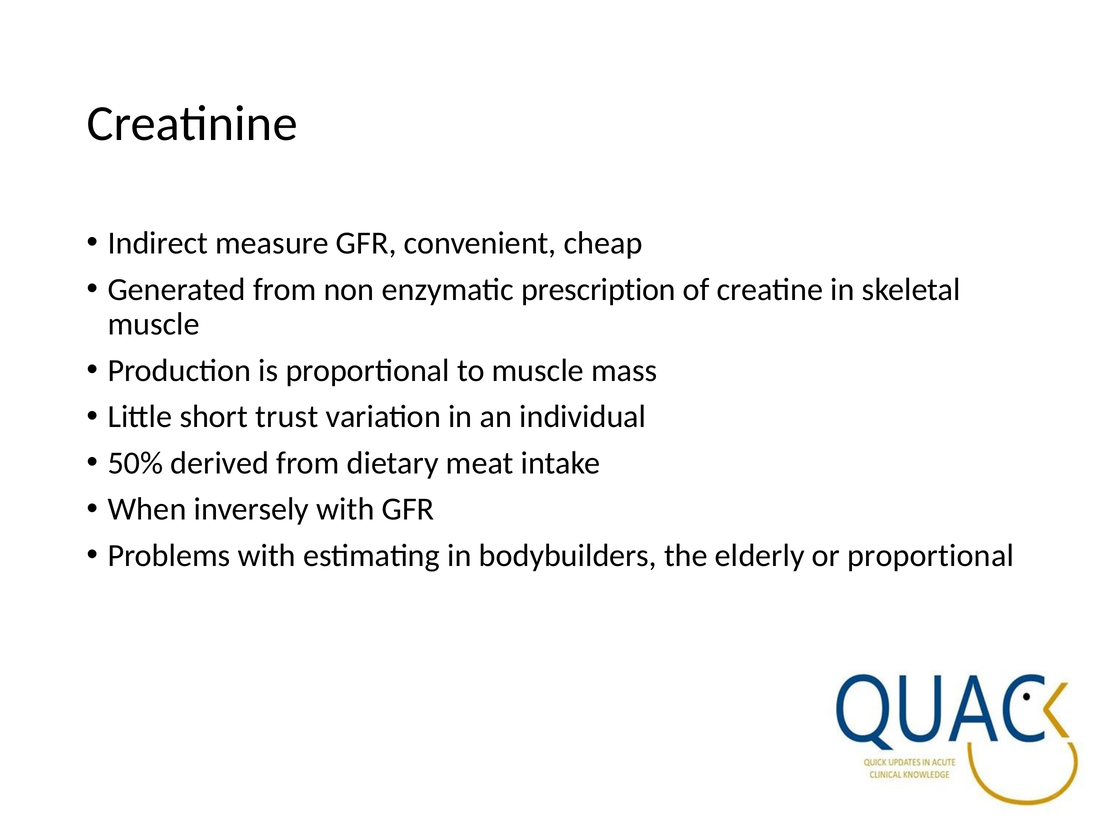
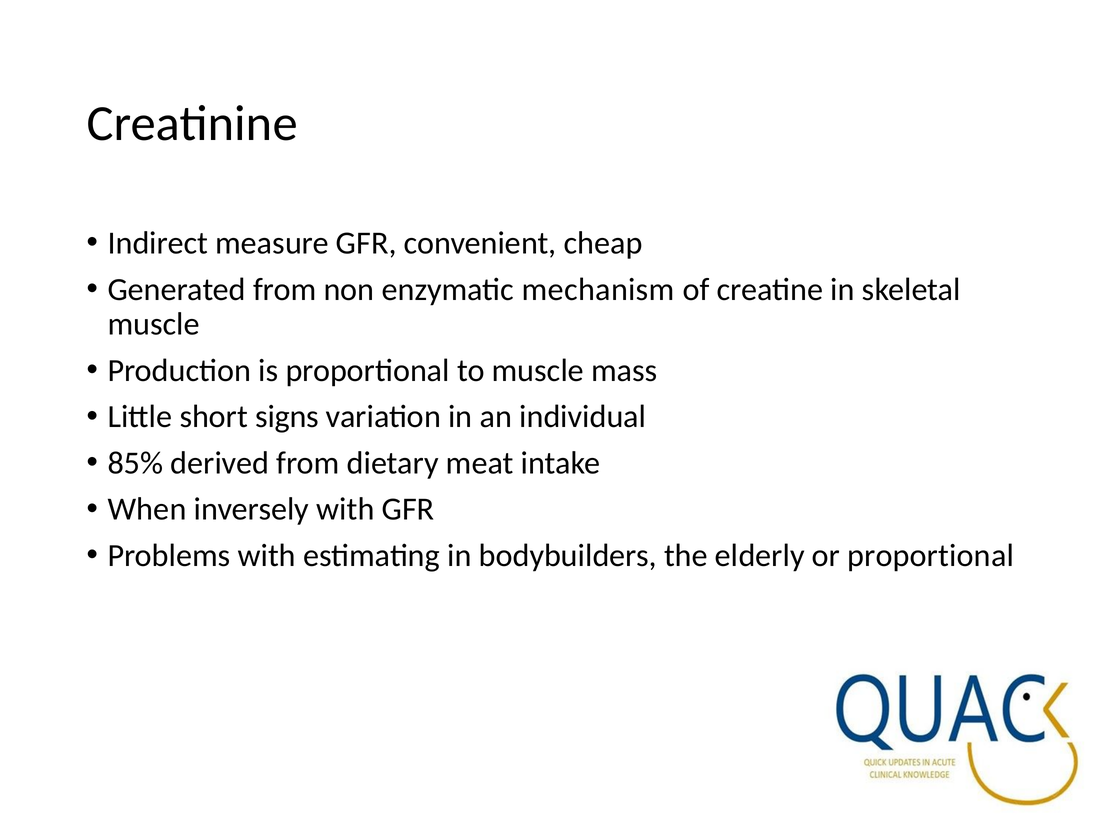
prescription: prescription -> mechanism (598, 289)
trust: trust -> signs (287, 417)
50%: 50% -> 85% (135, 463)
